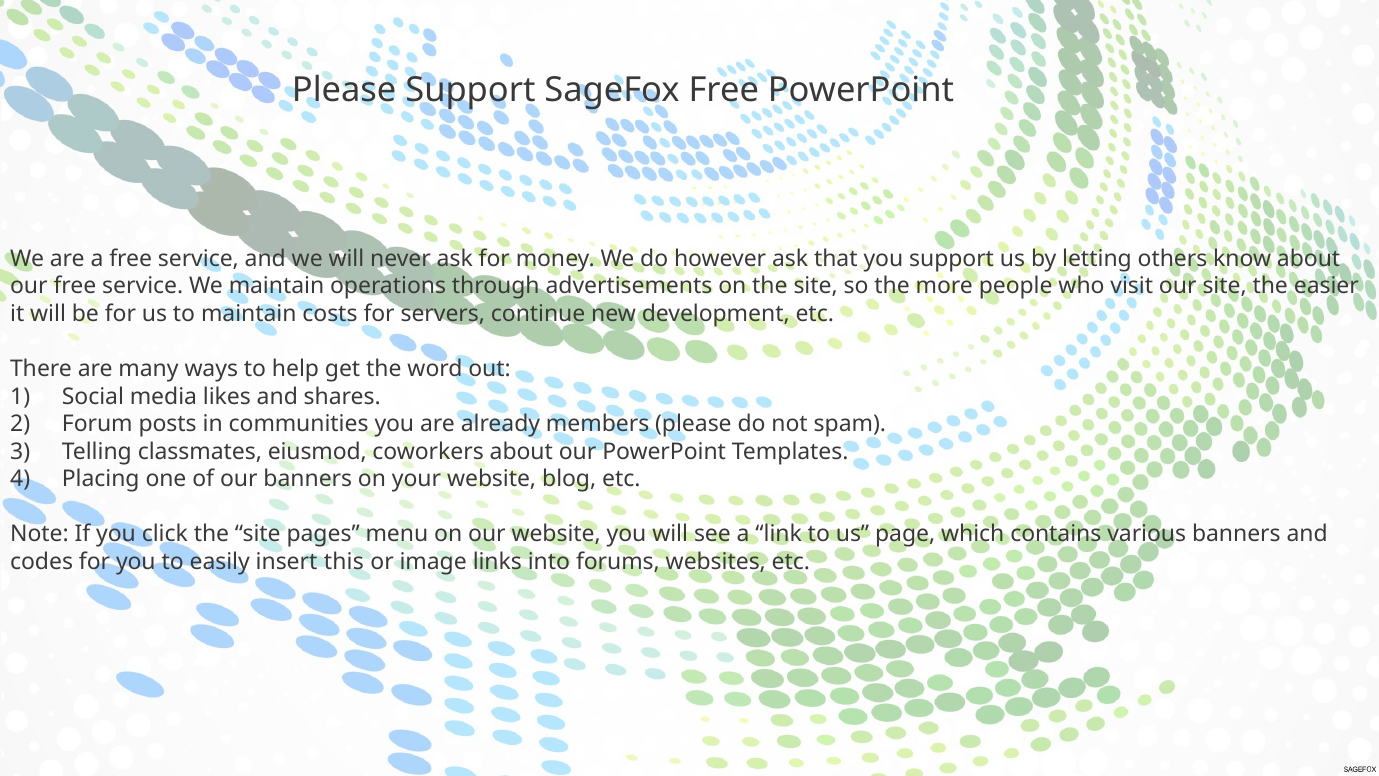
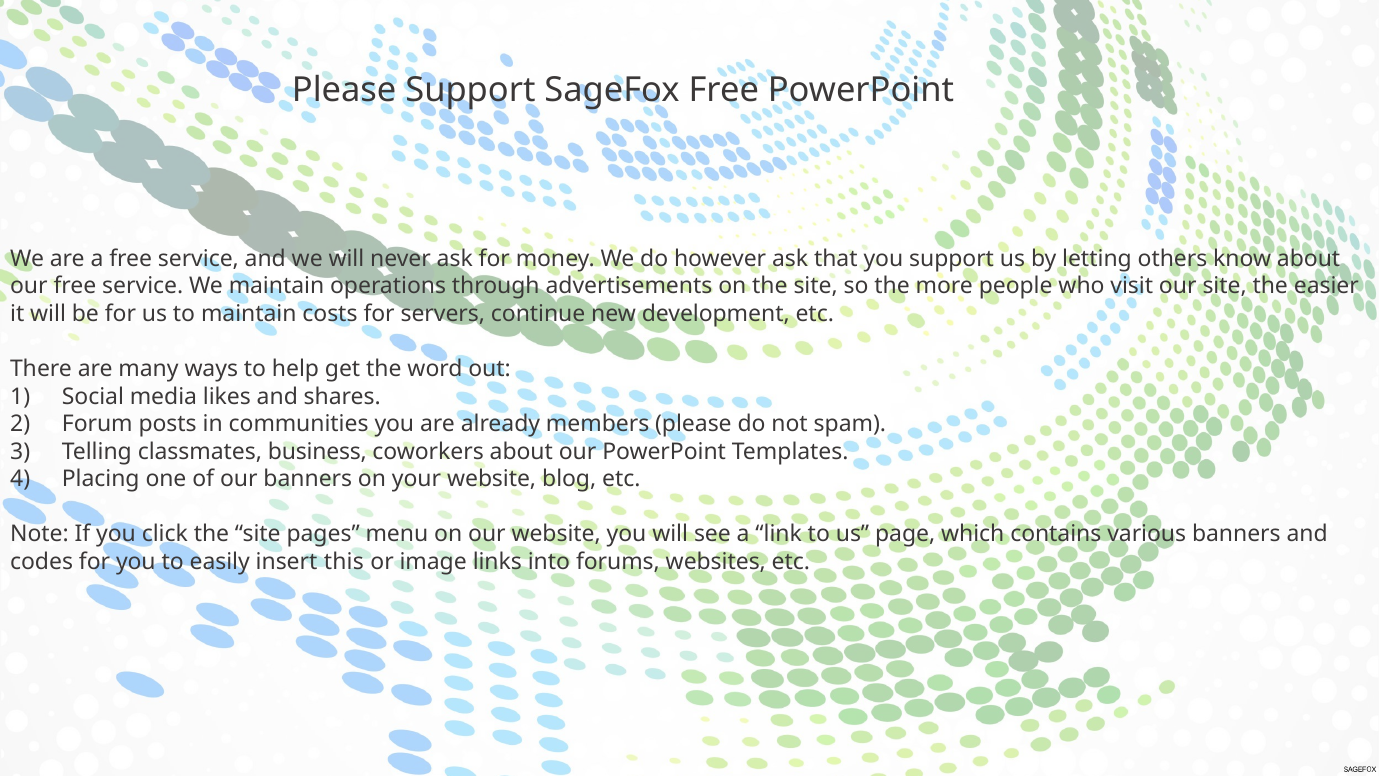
eiusmod: eiusmod -> business (317, 451)
